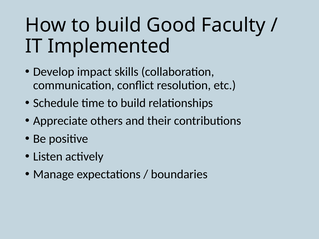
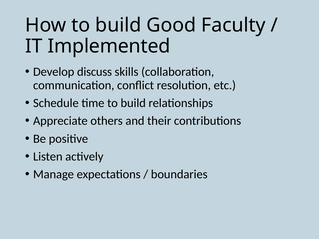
impact: impact -> discuss (95, 72)
